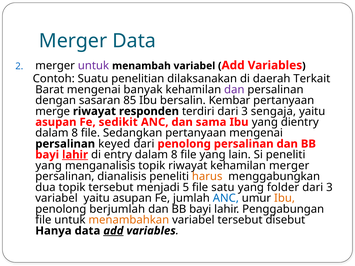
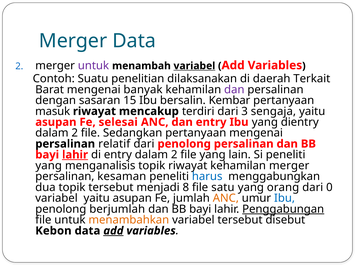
variabel underline: none -> present (194, 66)
85: 85 -> 15 (130, 100)
merge: merge -> masuk (53, 111)
responden: responden -> mencakup (149, 111)
sedikit: sedikit -> selesai (118, 122)
dan sama: sama -> entry (211, 122)
8: 8 -> 2 (75, 133)
keyed: keyed -> relatif (114, 144)
entry dalam 8: 8 -> 2 (174, 155)
dianalisis: dianalisis -> kesaman (122, 177)
harus colour: orange -> blue (207, 177)
5: 5 -> 8 (186, 187)
folder: folder -> orang (283, 187)
3: 3 -> 0 (329, 187)
ANC colour: blue -> orange (226, 198)
Ibu colour: orange -> blue (284, 198)
Penggabungan underline: none -> present (283, 209)
Hanya: Hanya -> Kebon (53, 231)
